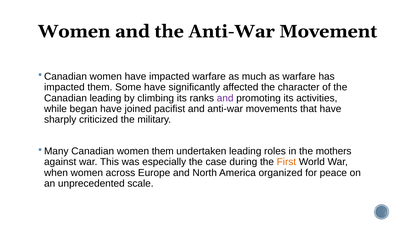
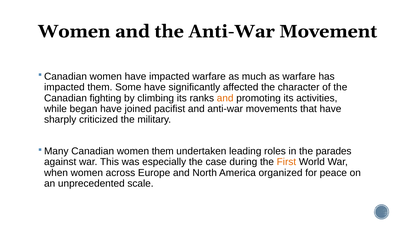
Canadian leading: leading -> fighting (106, 98)
and colour: purple -> orange (225, 98)
mothers: mothers -> parades (334, 151)
